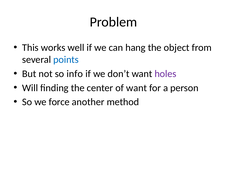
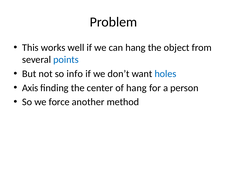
holes colour: purple -> blue (165, 74)
Will: Will -> Axis (30, 88)
of want: want -> hang (136, 88)
